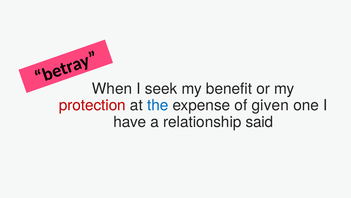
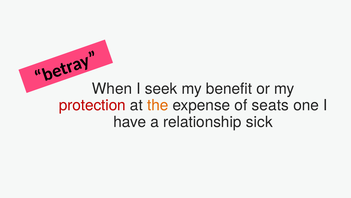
the colour: blue -> orange (158, 105)
given: given -> seats (270, 105)
said: said -> sick (259, 122)
